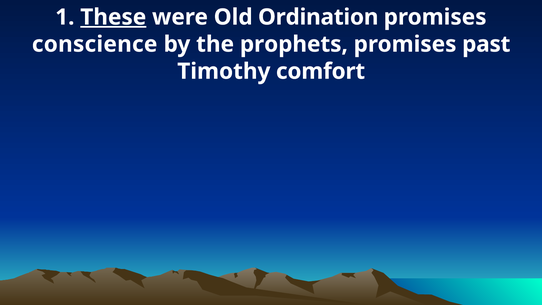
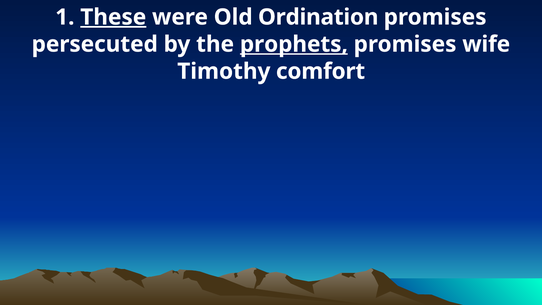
conscience: conscience -> persecuted (95, 44)
prophets underline: none -> present (294, 44)
past: past -> wife (486, 44)
